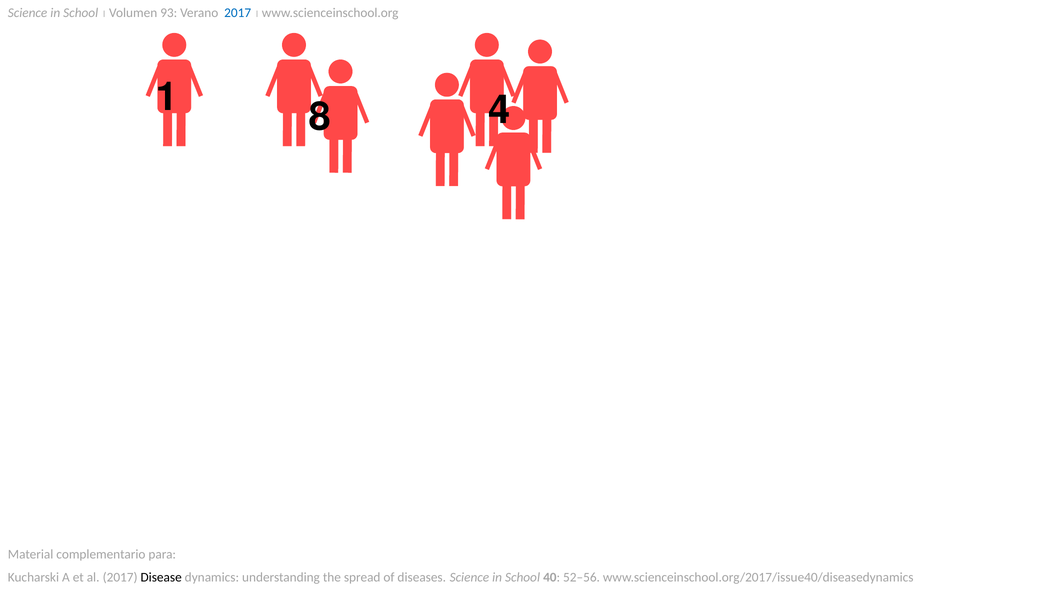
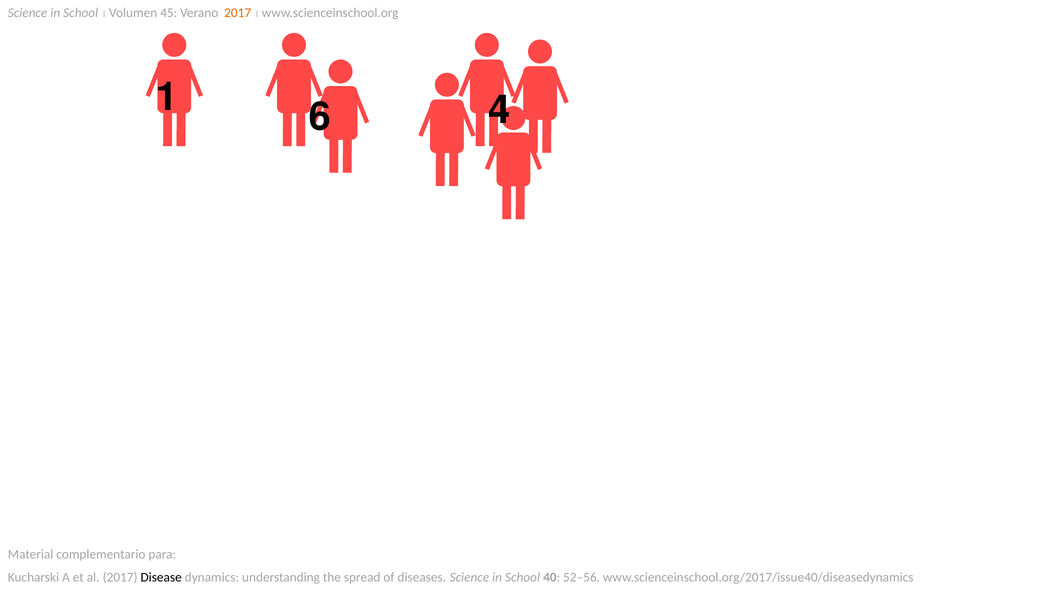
93: 93 -> 45 (169, 13)
2017 colour: blue -> orange (238, 13)
8: 8 -> 6 (320, 117)
